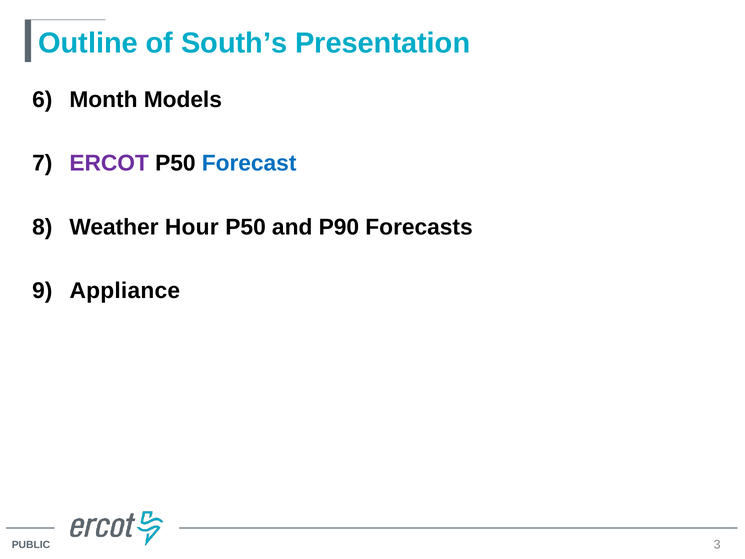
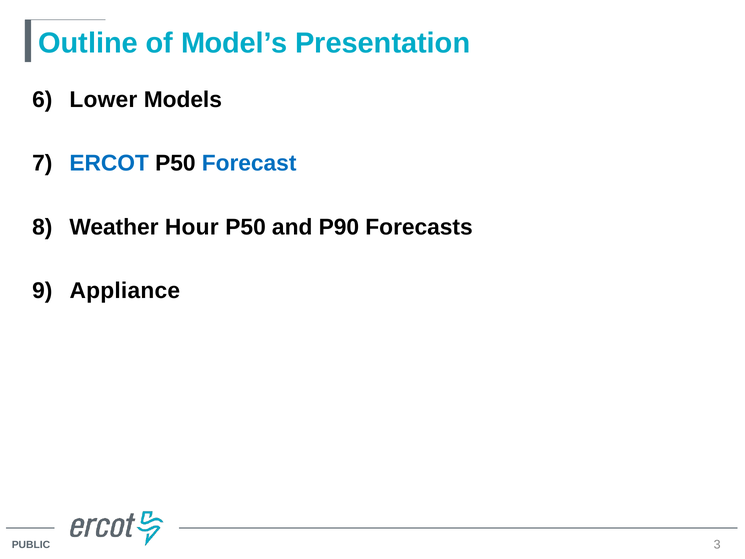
South’s: South’s -> Model’s (234, 43)
Month: Month -> Lower (103, 100)
ERCOT colour: purple -> blue (109, 163)
